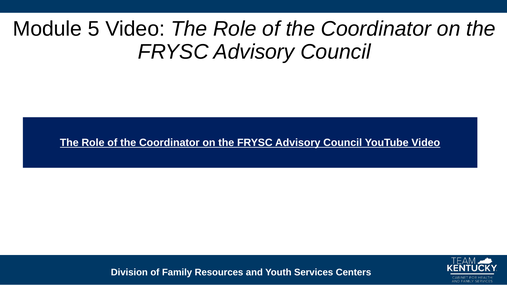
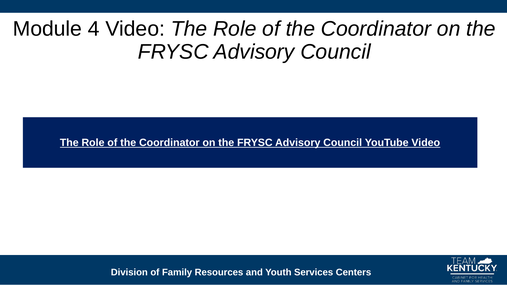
5: 5 -> 4 (94, 29)
